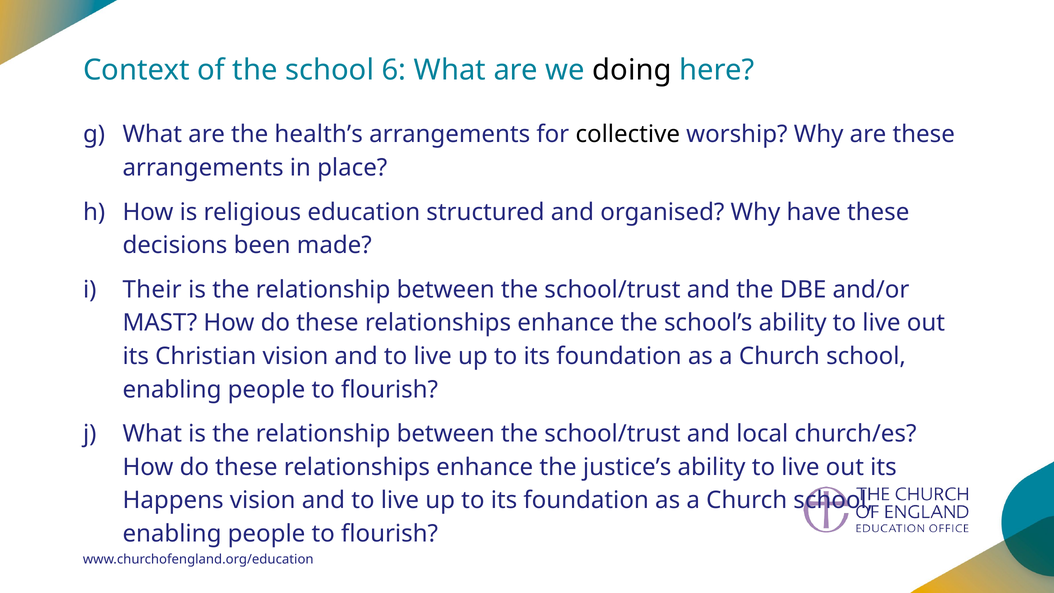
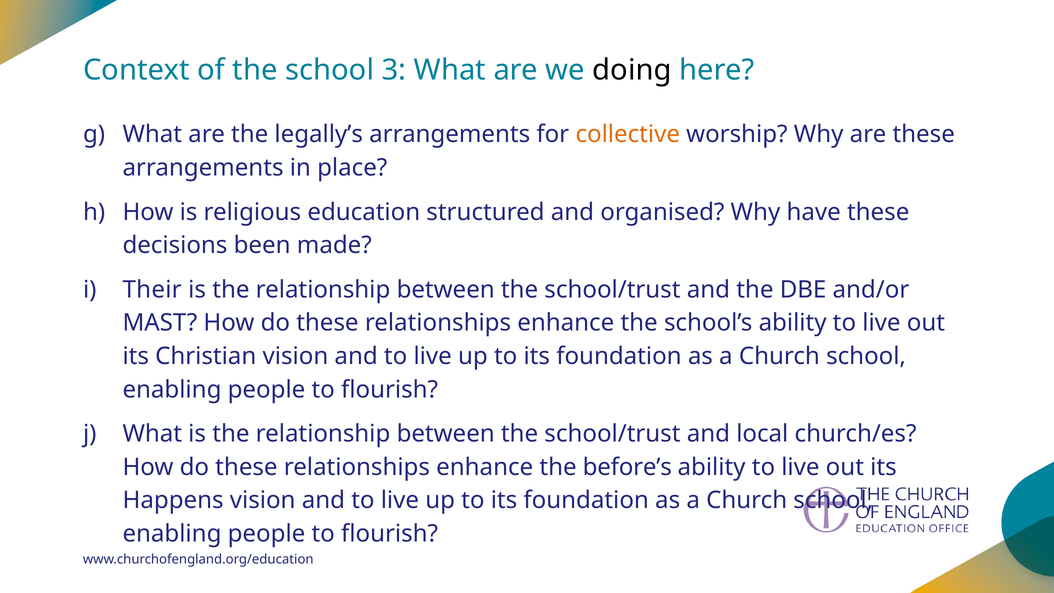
6: 6 -> 3 (394, 70)
health’s: health’s -> legally’s (319, 134)
collective colour: black -> orange (628, 134)
justice’s: justice’s -> before’s (627, 467)
